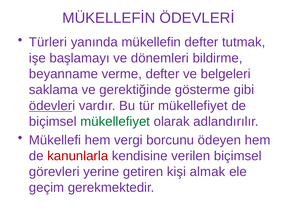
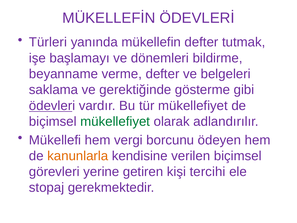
kanunlarla colour: red -> orange (78, 156)
almak: almak -> tercihi (208, 172)
geçim: geçim -> stopaj (47, 187)
